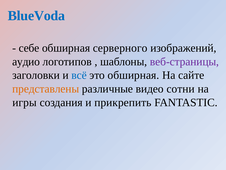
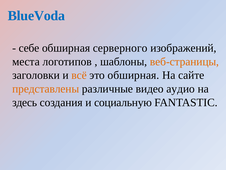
аудио: аудио -> места (26, 61)
веб-страницы colour: purple -> orange (184, 61)
всё colour: blue -> orange (79, 75)
сотни: сотни -> аудио (181, 89)
игры: игры -> здесь (25, 102)
прикрепить: прикрепить -> социальную (123, 102)
